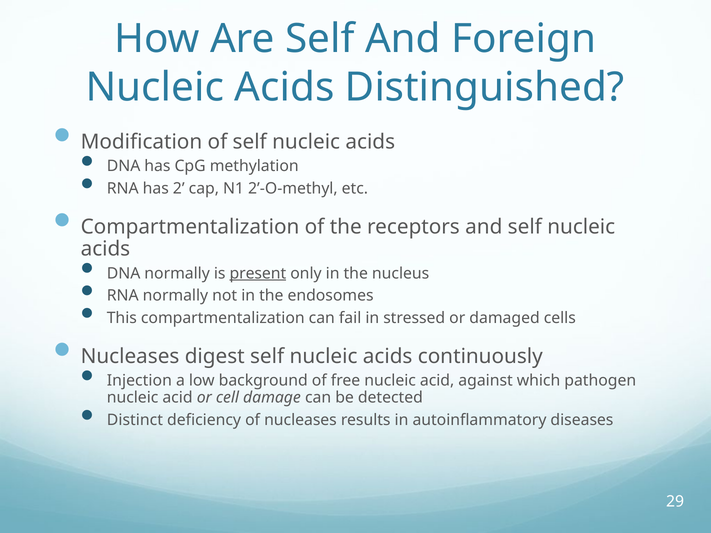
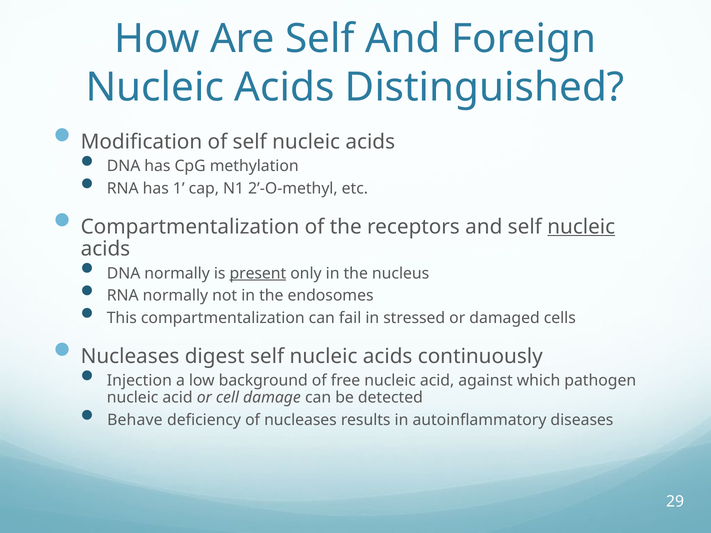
2: 2 -> 1 (179, 189)
nucleic underline: none -> present (581, 227)
Distinct: Distinct -> Behave (135, 420)
